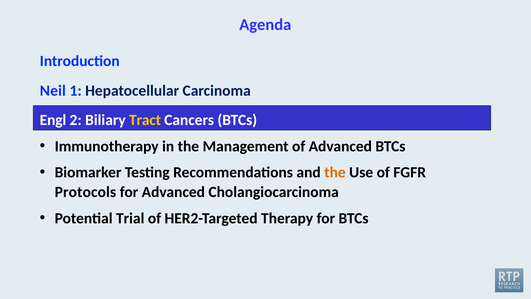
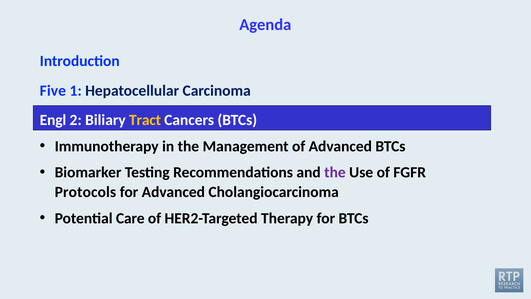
Neil: Neil -> Five (53, 91)
the colour: orange -> purple (335, 172)
Trial: Trial -> Care (130, 218)
